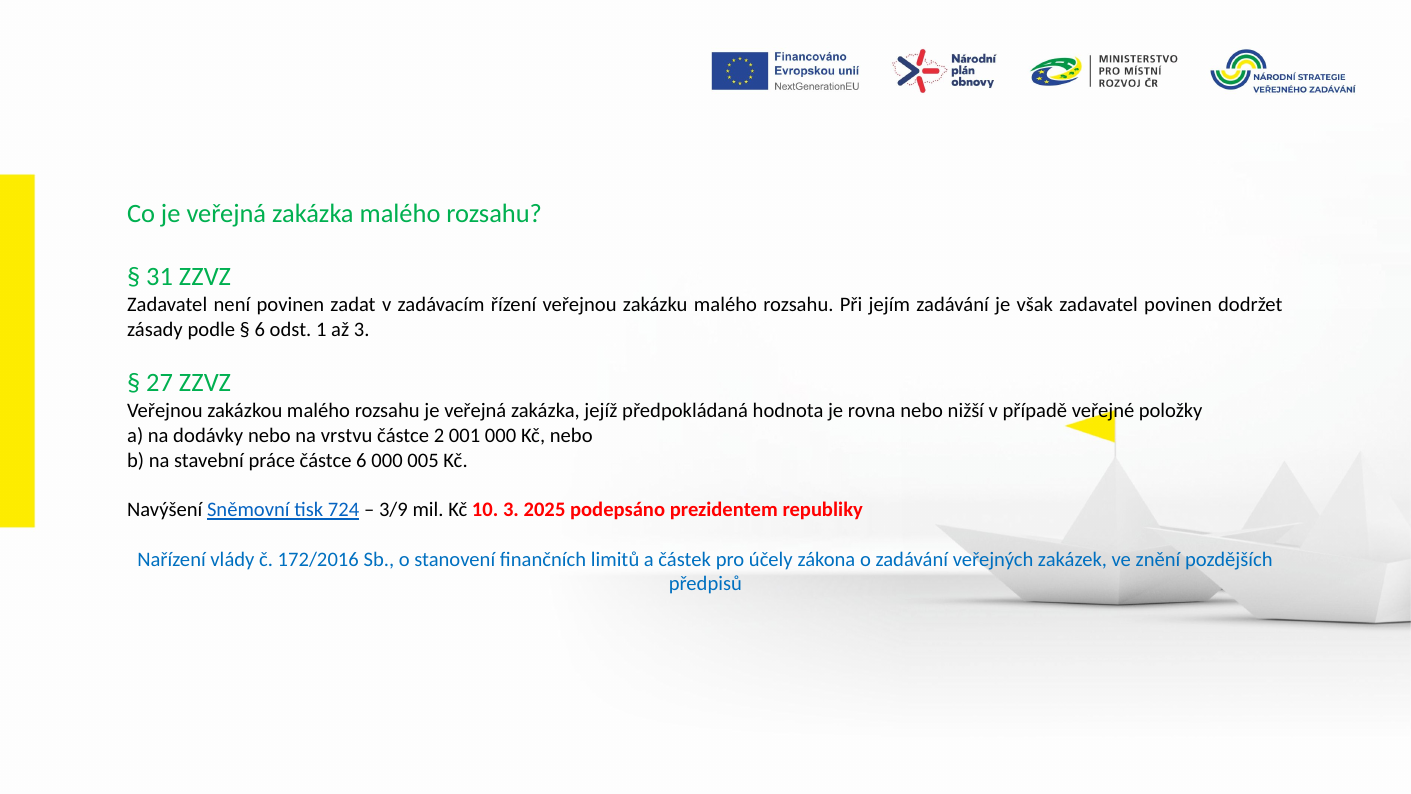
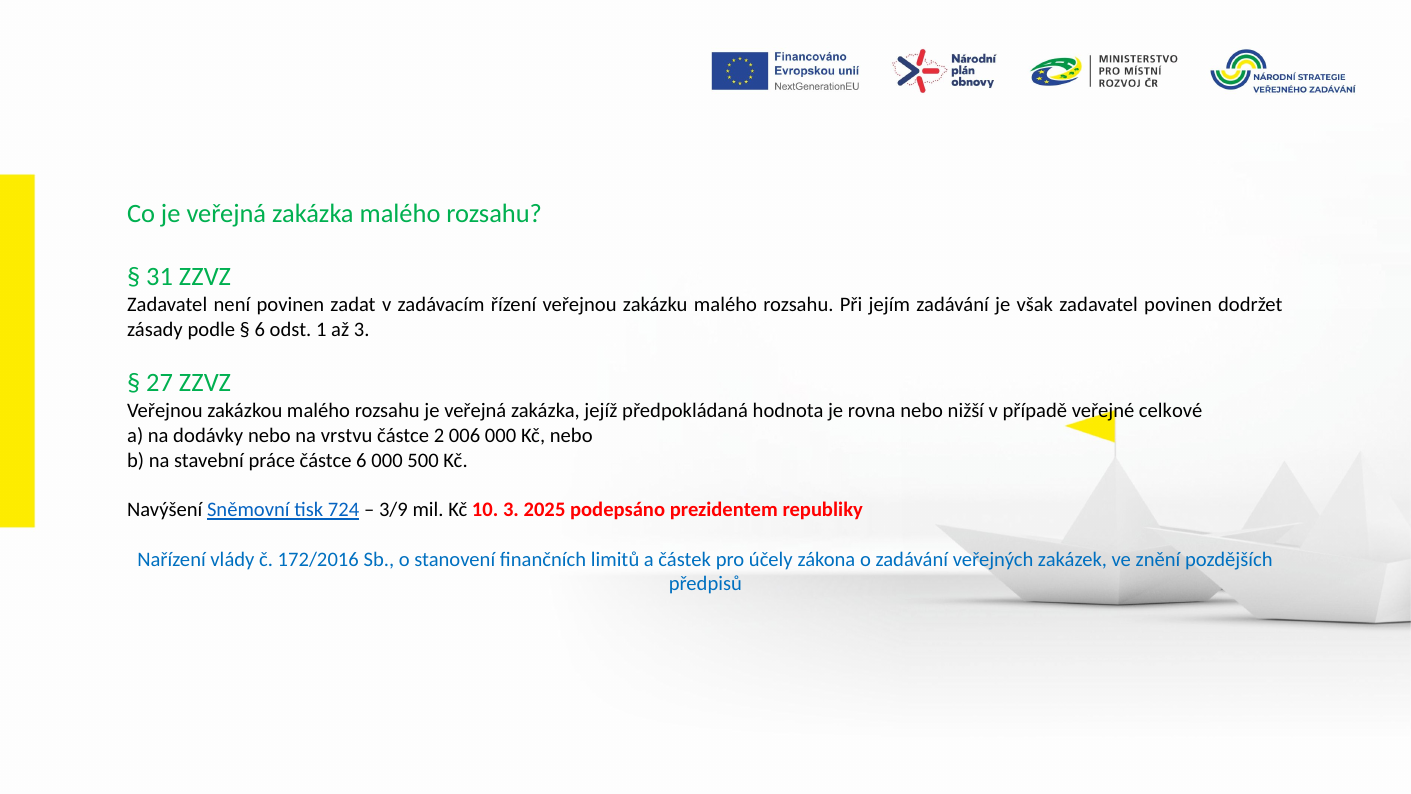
položky: položky -> celkové (1171, 411)
001: 001 -> 006 (465, 435)
005: 005 -> 500 (423, 460)
